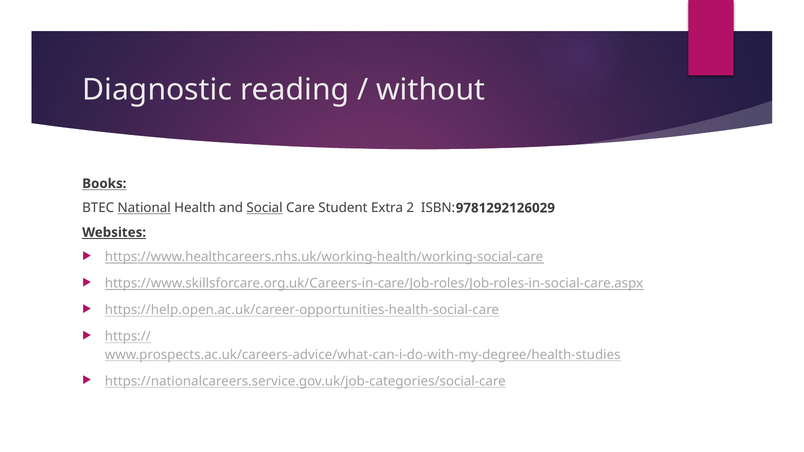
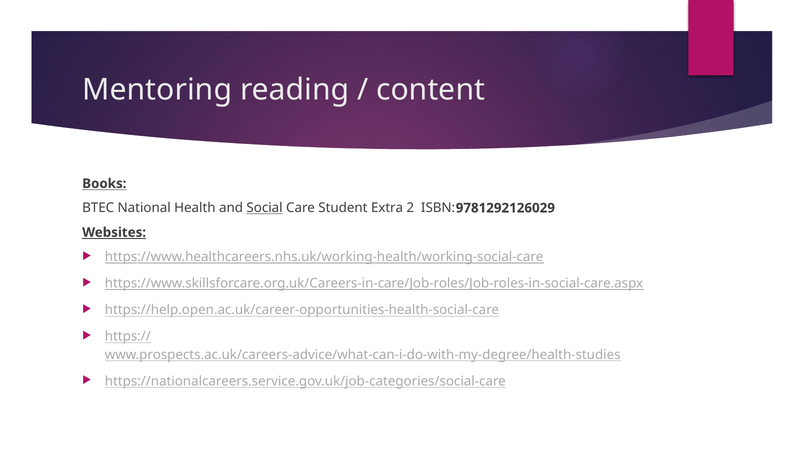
Diagnostic: Diagnostic -> Mentoring (157, 90)
without: without -> content (431, 90)
National underline: present -> none (144, 208)
